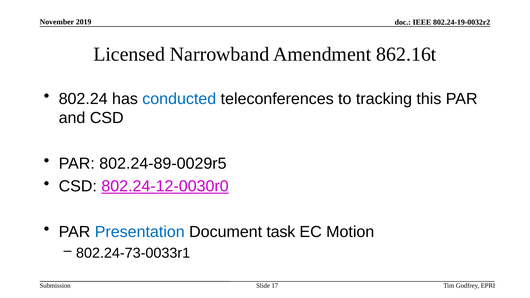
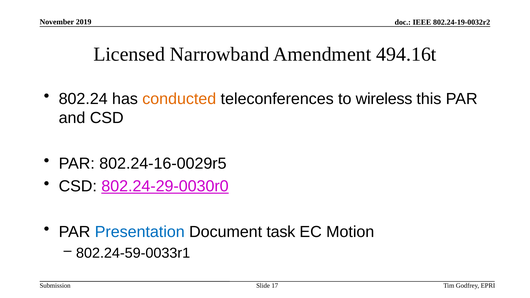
862.16t: 862.16t -> 494.16t (406, 54)
conducted colour: blue -> orange (179, 99)
tracking: tracking -> wireless (384, 99)
802.24-89-0029r5: 802.24-89-0029r5 -> 802.24-16-0029r5 (163, 164)
802.24-12-0030r0: 802.24-12-0030r0 -> 802.24-29-0030r0 (165, 186)
802.24-73-0033r1: 802.24-73-0033r1 -> 802.24-59-0033r1 (133, 253)
